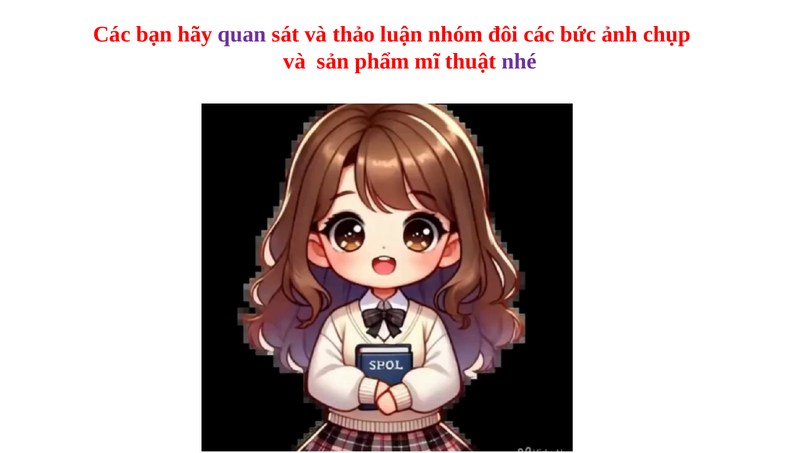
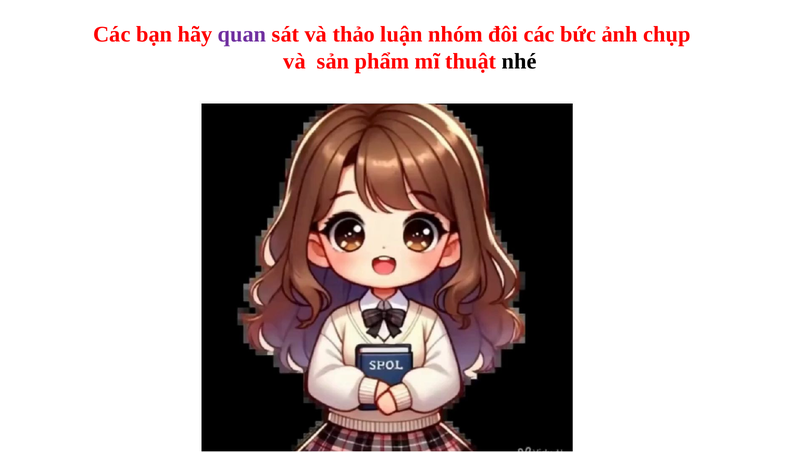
nhé colour: purple -> black (519, 61)
